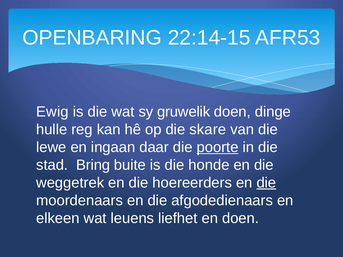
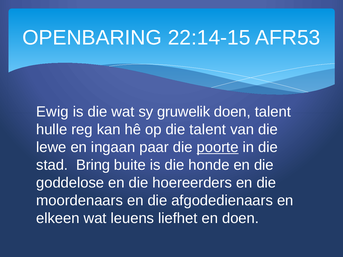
doen dinge: dinge -> talent (273, 112)
die skare: skare -> talent (208, 130)
daar: daar -> paar (154, 147)
weggetrek: weggetrek -> goddelose (70, 183)
die underline: present -> none (266, 183)
